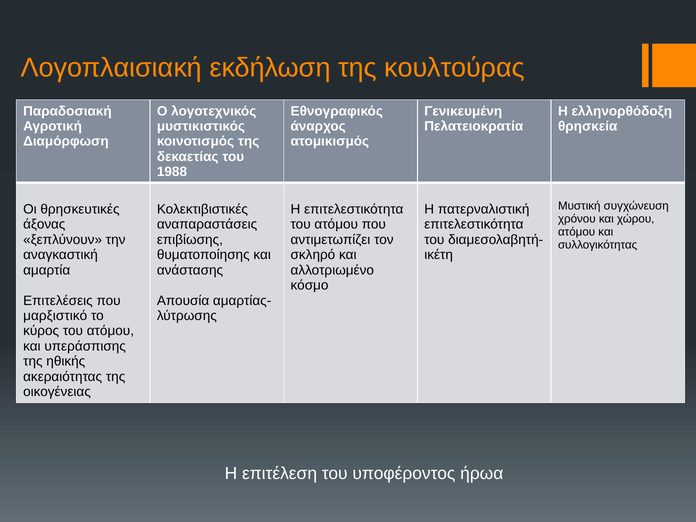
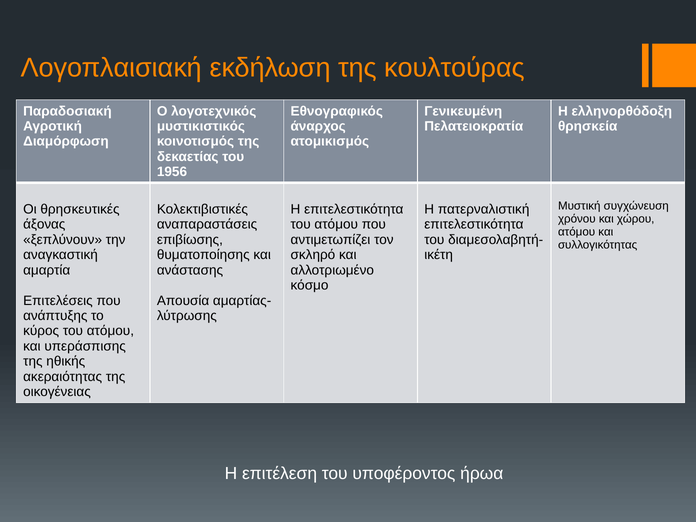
1988: 1988 -> 1956 (172, 172)
μαρξιστικό: μαρξιστικό -> ανάπτυξης (55, 316)
